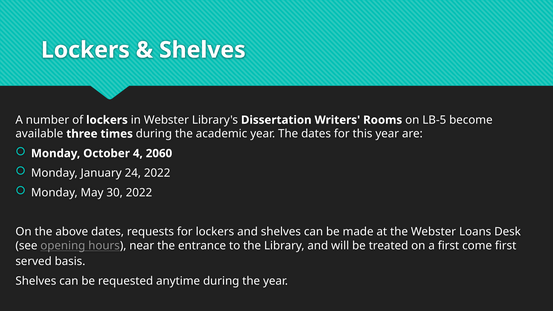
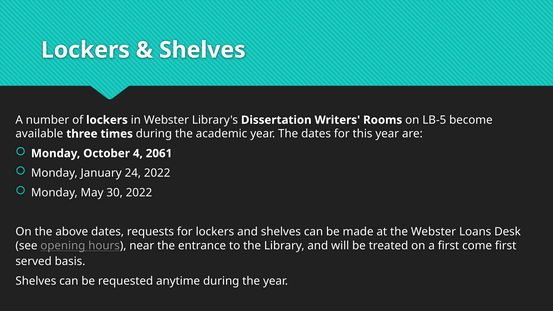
2060: 2060 -> 2061 (159, 153)
